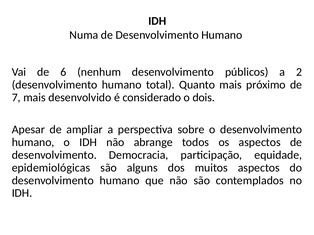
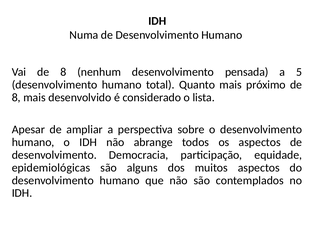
Vai de 6: 6 -> 8 (63, 72)
públicos: públicos -> pensada (247, 72)
2: 2 -> 5 (299, 72)
7: 7 -> 8 (16, 98)
dois: dois -> lista (204, 98)
